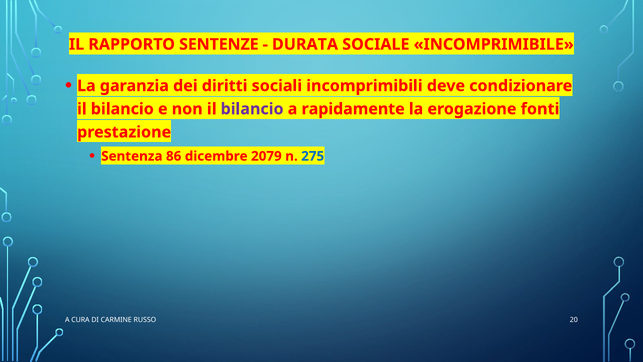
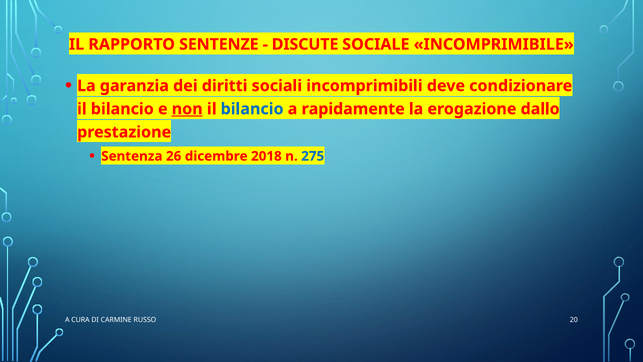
DURATA: DURATA -> DISCUTE (305, 44)
non underline: none -> present (187, 109)
bilancio colour: purple -> blue (252, 109)
fonti: fonti -> dallo (540, 109)
86: 86 -> 26 (174, 156)
2079: 2079 -> 2018 (266, 156)
